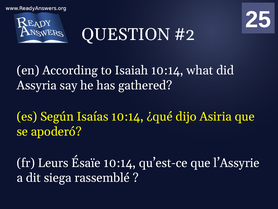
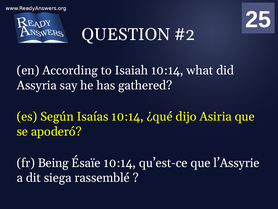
Leurs: Leurs -> Being (53, 163)
